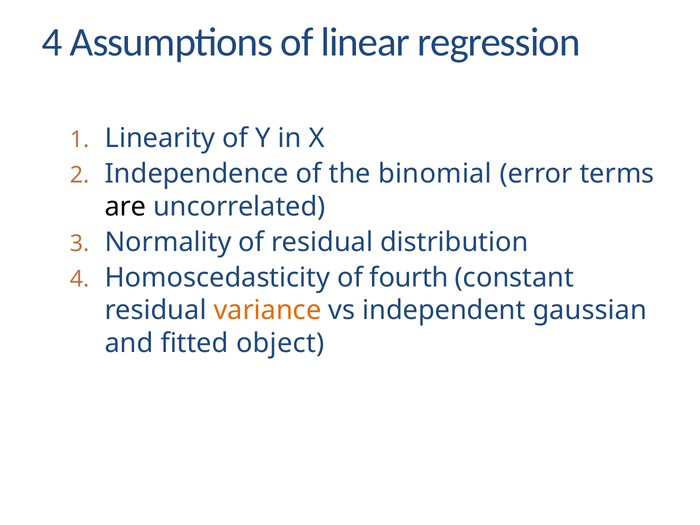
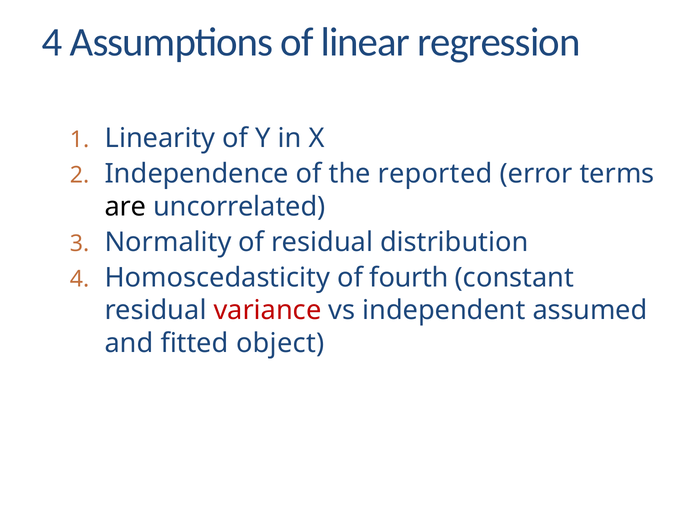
binomial: binomial -> reported (435, 174)
variance colour: orange -> red (268, 311)
gaussian: gaussian -> assumed (590, 311)
